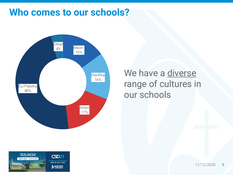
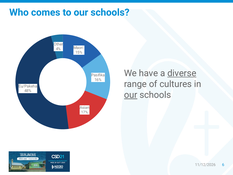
our underline: none -> present (131, 95)
